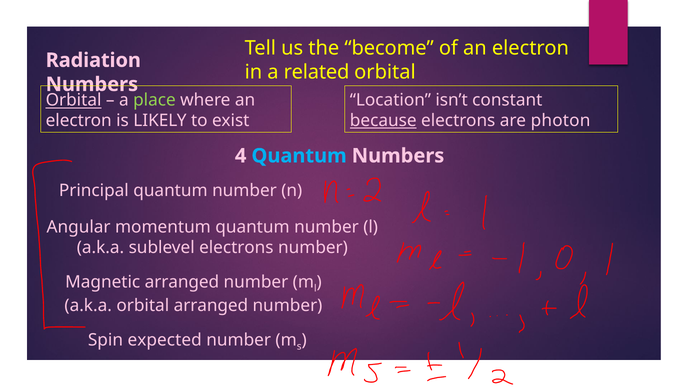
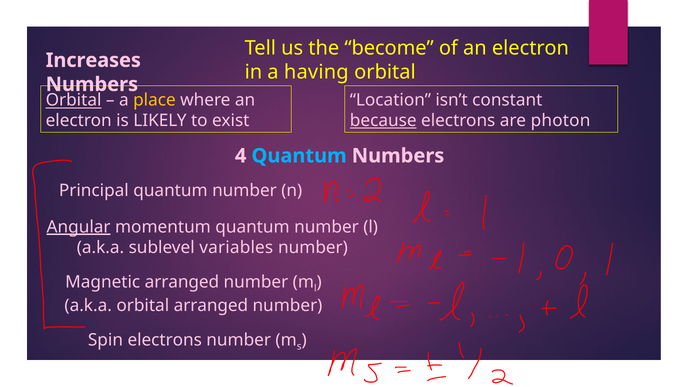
Radiation: Radiation -> Increases (93, 60)
related: related -> having (316, 72)
place colour: light green -> yellow (154, 100)
Angular underline: none -> present (79, 227)
sublevel electrons: electrons -> variables (236, 247)
Spin expected: expected -> electrons (165, 340)
